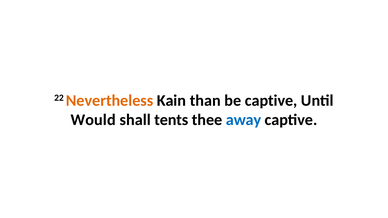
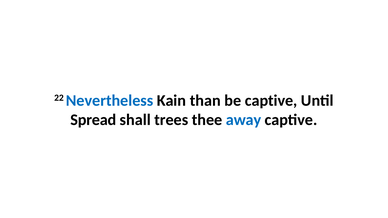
Nevertheless colour: orange -> blue (110, 101)
Would: Would -> Spread (93, 120)
tents: tents -> trees (171, 120)
